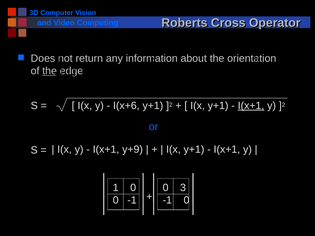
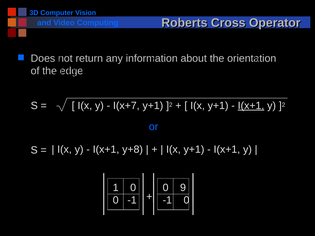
the underline: present -> none (50, 71)
I(x+6: I(x+6 -> I(x+7 (126, 106)
y+9: y+9 -> y+8 (133, 150)
3: 3 -> 9 (183, 188)
